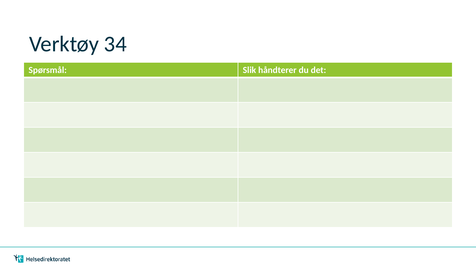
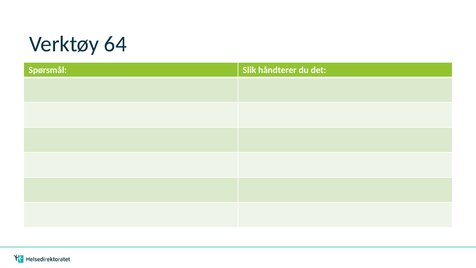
34: 34 -> 64 (115, 44)
